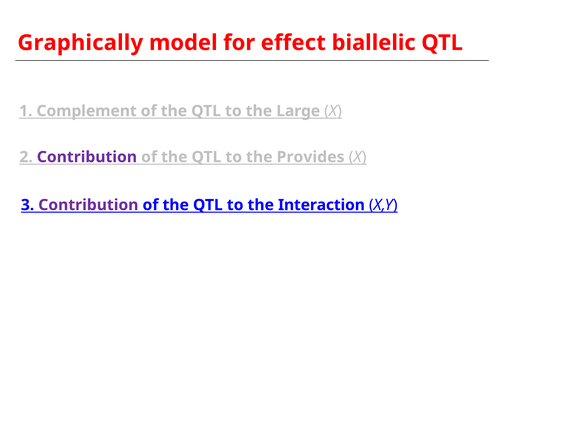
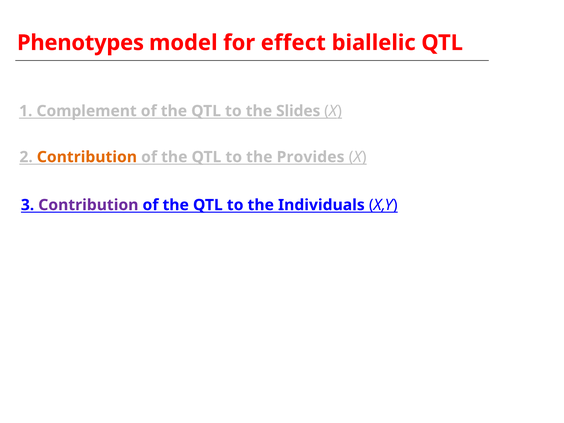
Graphically: Graphically -> Phenotypes (80, 43)
Large: Large -> Slides (298, 111)
Contribution colour: purple -> orange (87, 157)
Interaction: Interaction -> Individuals (321, 205)
